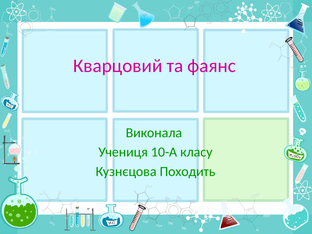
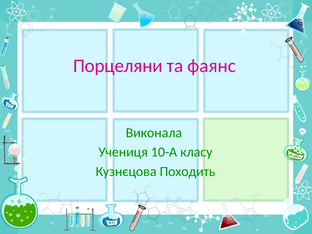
Кварцовий: Кварцовий -> Порцеляни (118, 66)
